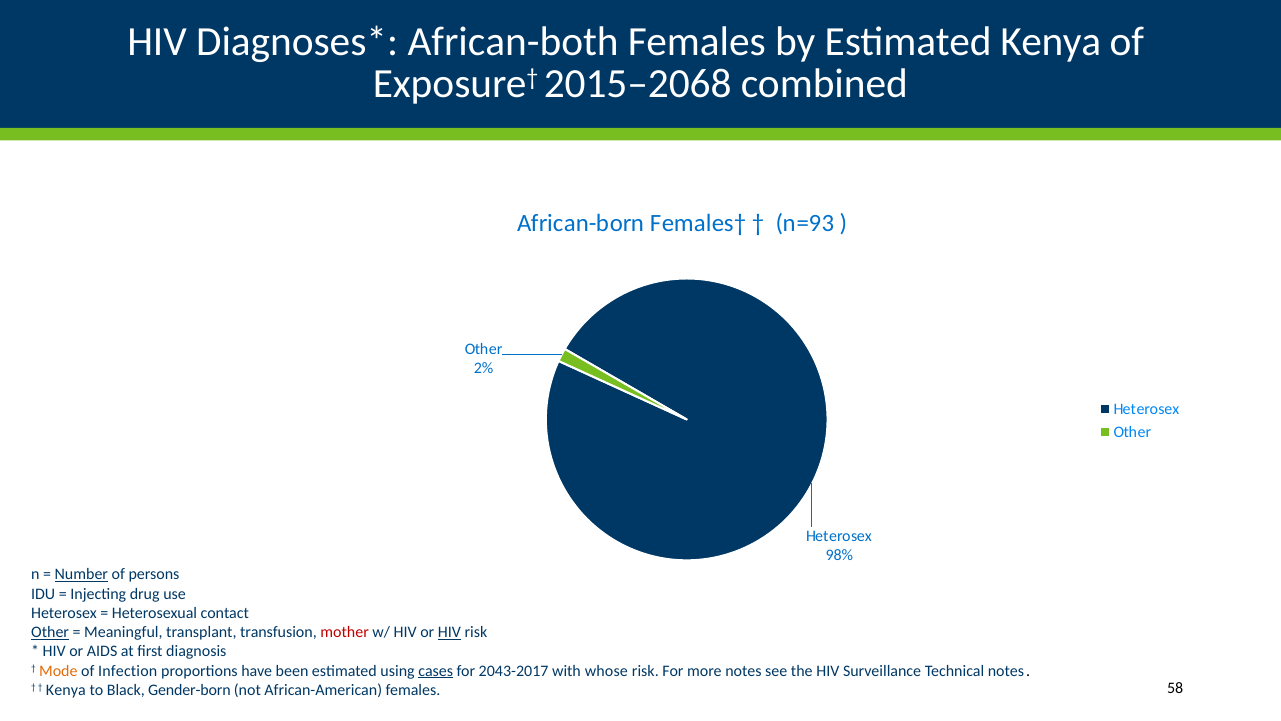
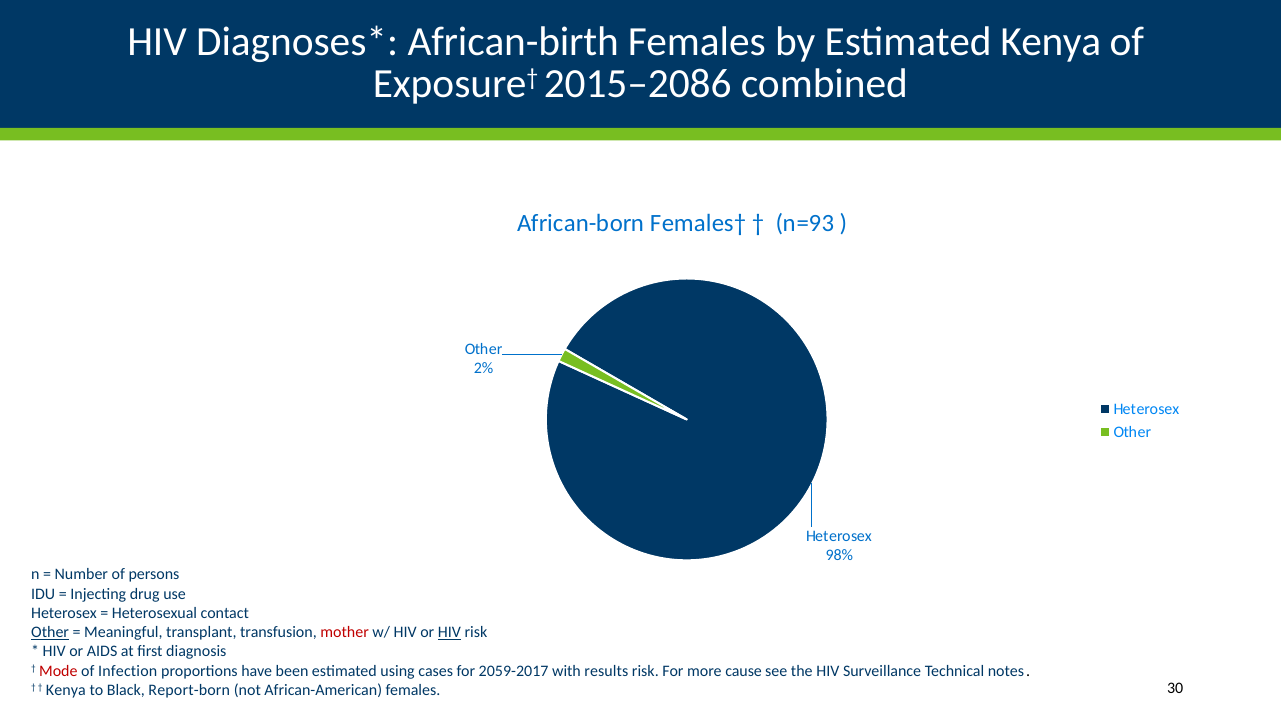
African-both: African-both -> African-birth (513, 42)
2015–2068: 2015–2068 -> 2015–2086 (638, 84)
Number underline: present -> none (81, 574)
Mode colour: orange -> red (58, 670)
cases underline: present -> none (436, 670)
2043-2017: 2043-2017 -> 2059-2017 (514, 670)
whose: whose -> results (606, 670)
more notes: notes -> cause (744, 670)
Gender-born: Gender-born -> Report-born (189, 690)
58: 58 -> 30 (1175, 688)
